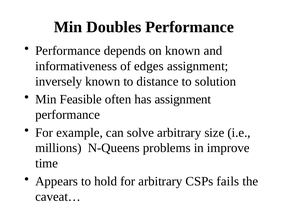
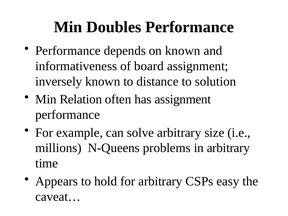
edges: edges -> board (149, 66)
Feasible: Feasible -> Relation (81, 99)
in improve: improve -> arbitrary (228, 148)
fails: fails -> easy (228, 181)
